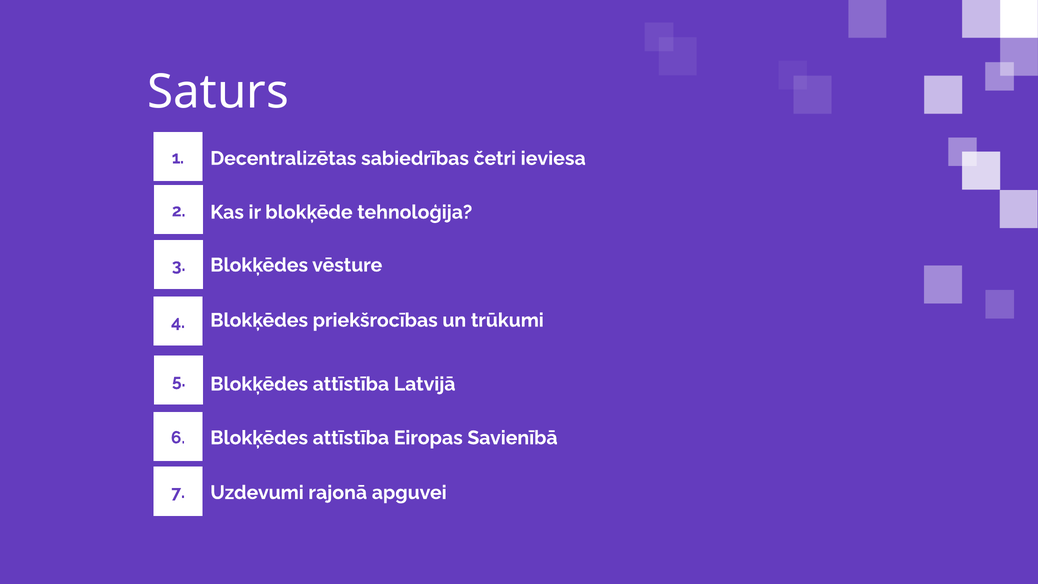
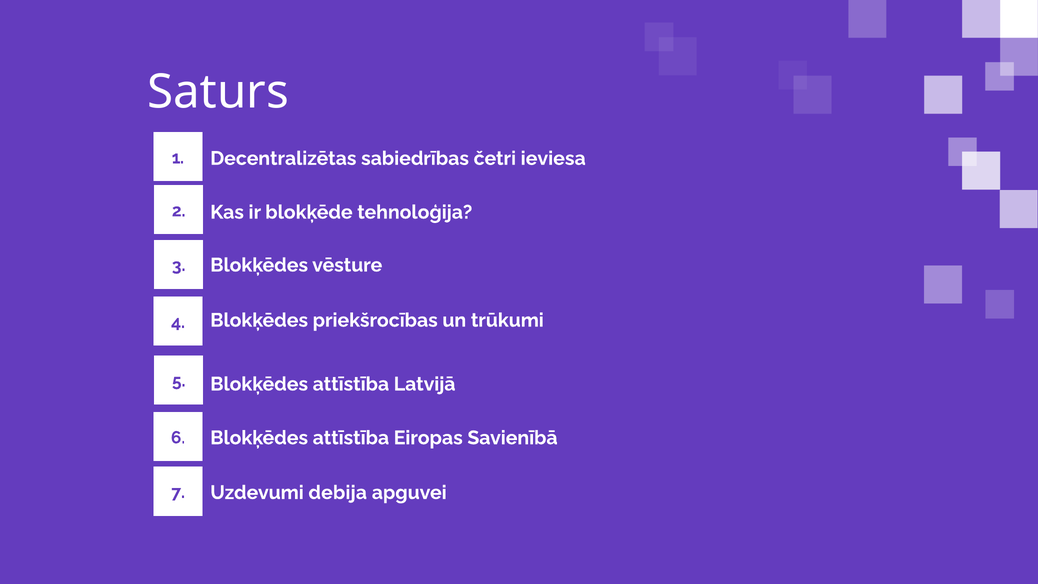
rajonā: rajonā -> debija (338, 492)
